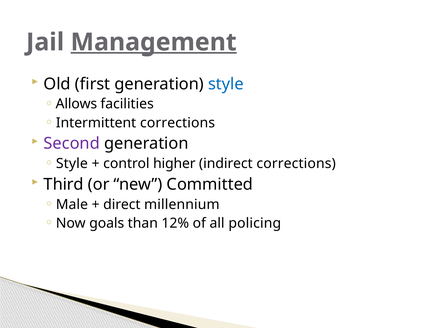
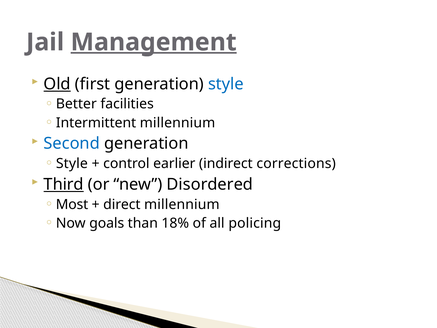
Old underline: none -> present (57, 84)
Allows: Allows -> Better (76, 104)
Intermittent corrections: corrections -> millennium (178, 123)
Second colour: purple -> blue (72, 143)
higher: higher -> earlier (174, 163)
Third underline: none -> present (64, 184)
Committed: Committed -> Disordered (210, 184)
Male: Male -> Most (72, 204)
12%: 12% -> 18% (175, 223)
